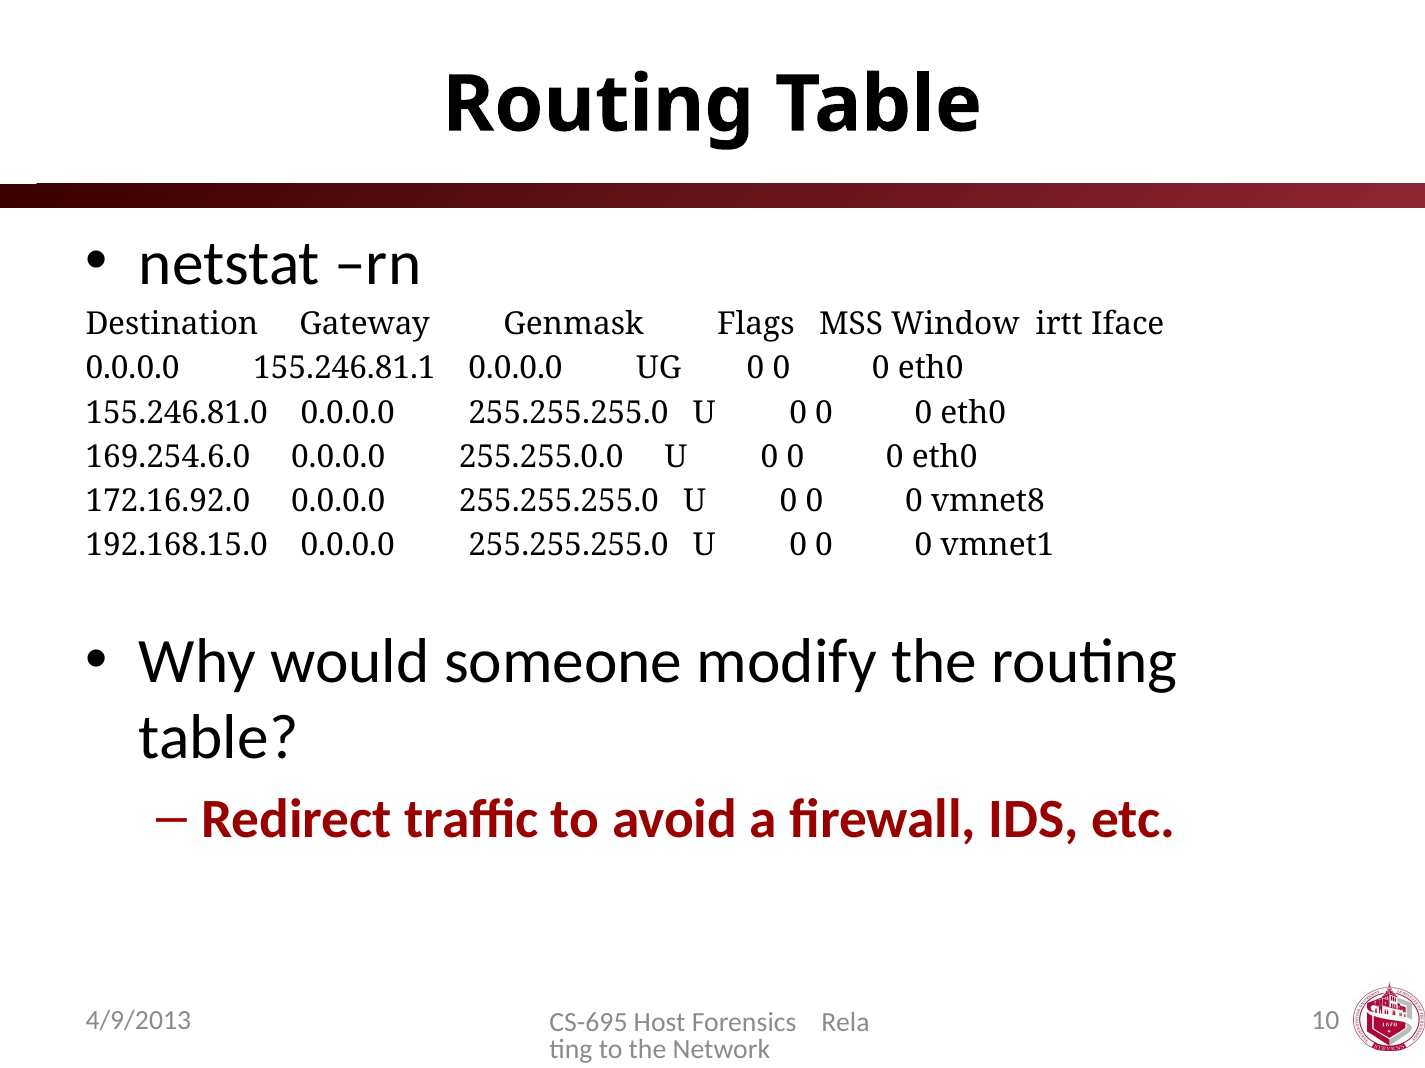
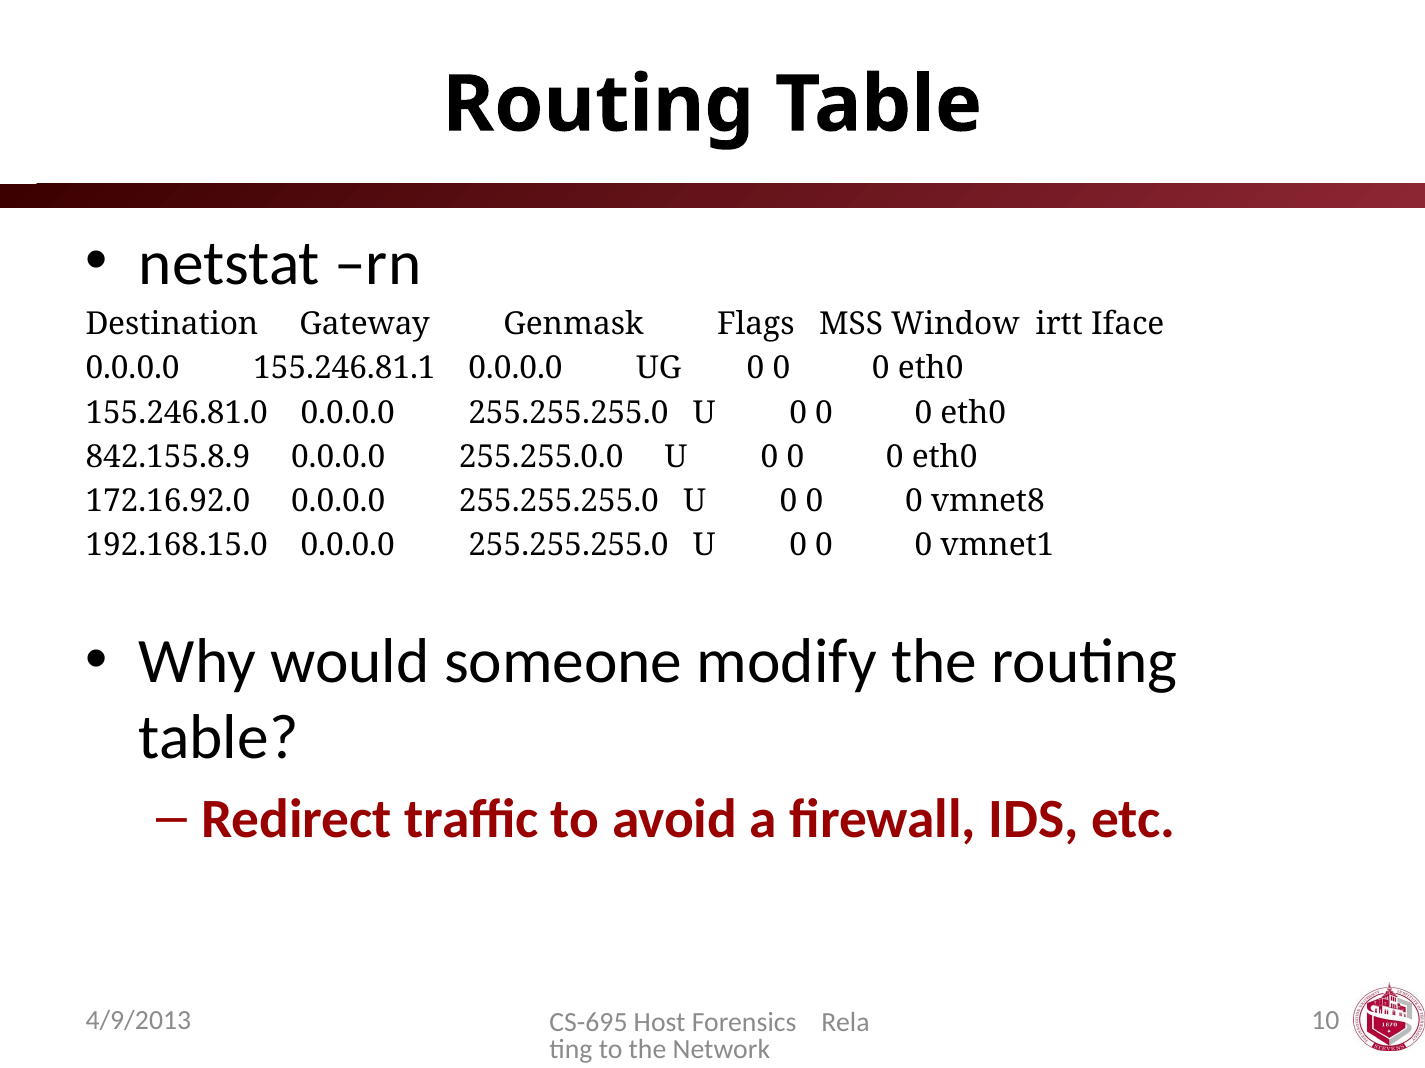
169.254.6.0: 169.254.6.0 -> 842.155.8.9 (168, 457)
